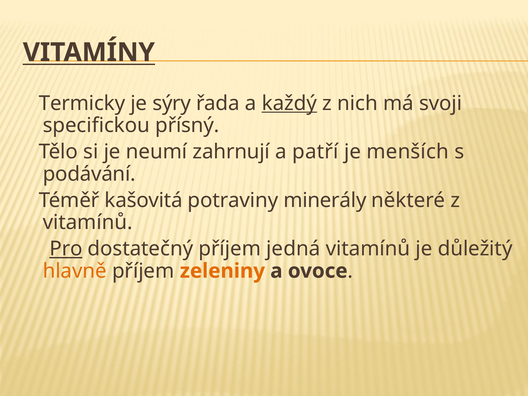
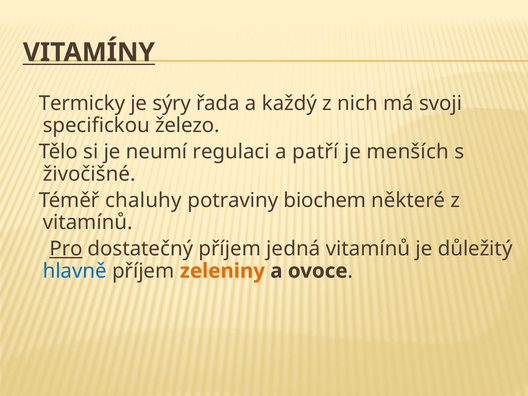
každý underline: present -> none (289, 103)
přísný: přísný -> železo (187, 126)
zahrnují: zahrnují -> regulaci (231, 152)
podávání: podávání -> živočišné (89, 174)
kašovitá: kašovitá -> chaluhy (143, 200)
minerály: minerály -> biochem (325, 200)
hlavně colour: orange -> blue (75, 271)
